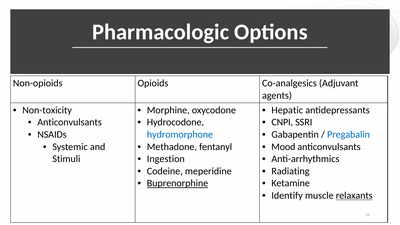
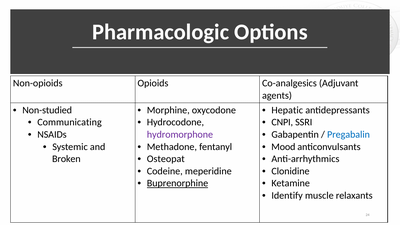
Non-toxicity: Non-toxicity -> Non-studied (47, 110)
Anticonvulsants: Anticonvulsants -> Communicating (70, 122)
hydromorphone colour: blue -> purple (180, 135)
Ingestion: Ingestion -> Osteopat (166, 159)
Stimuli: Stimuli -> Broken (66, 159)
Radiating: Radiating -> Clonidine (290, 171)
relaxants underline: present -> none (354, 196)
